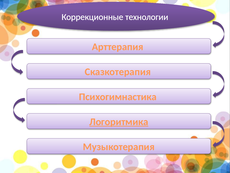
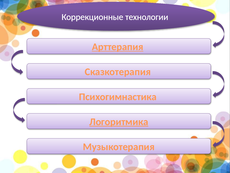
Арттерапия underline: none -> present (118, 47)
